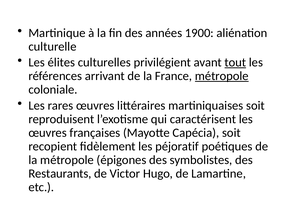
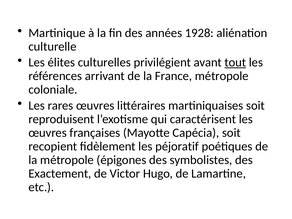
1900: 1900 -> 1928 (199, 33)
métropole underline: present -> none (222, 76)
Restaurants: Restaurants -> Exactement (60, 173)
